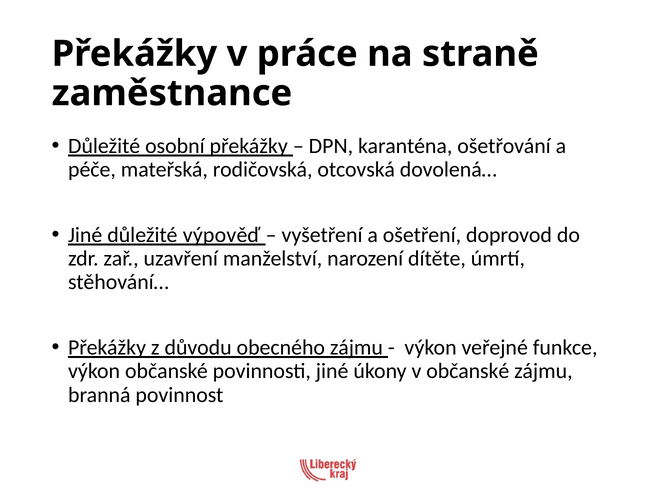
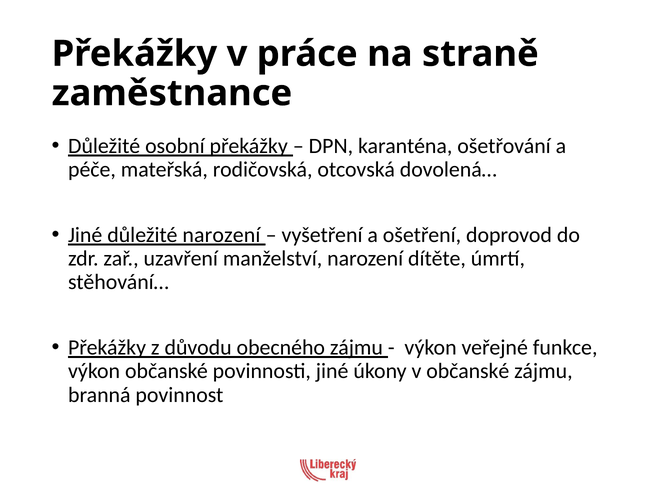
důležité výpověď: výpověď -> narození (221, 235)
